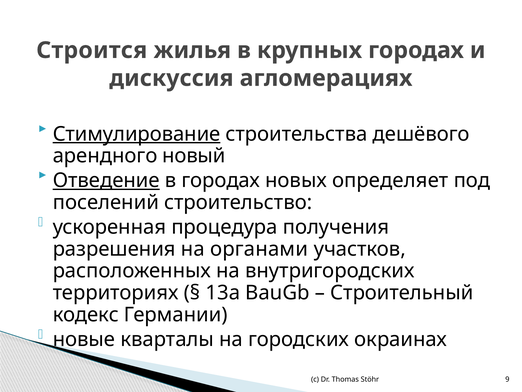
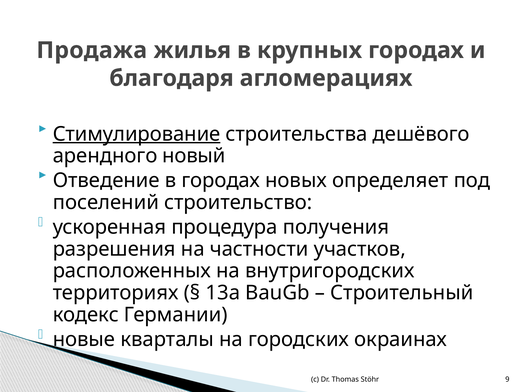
Строится: Строится -> Продажа (92, 50)
дискуссия: дискуссия -> благодаря (172, 78)
Отведение underline: present -> none (106, 180)
органами: органами -> частности (259, 249)
